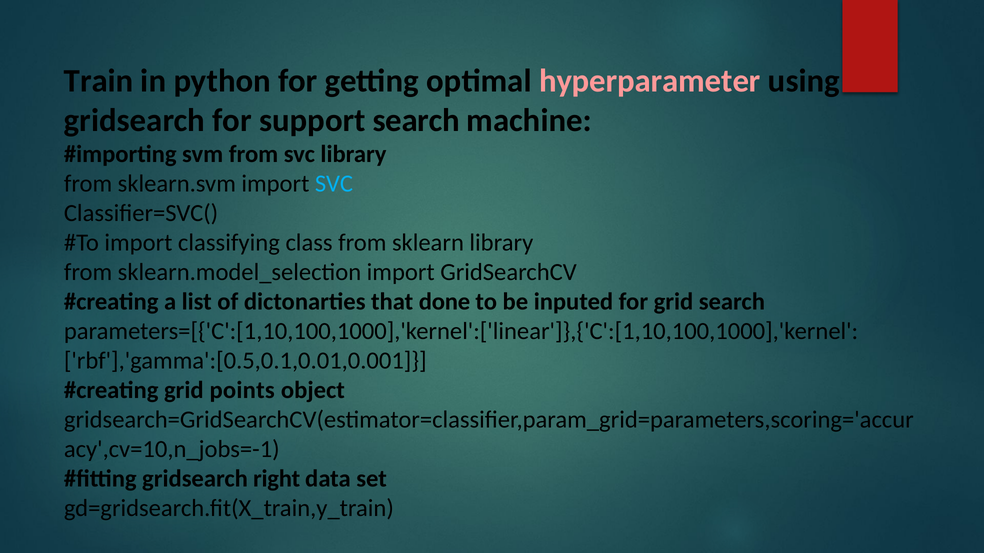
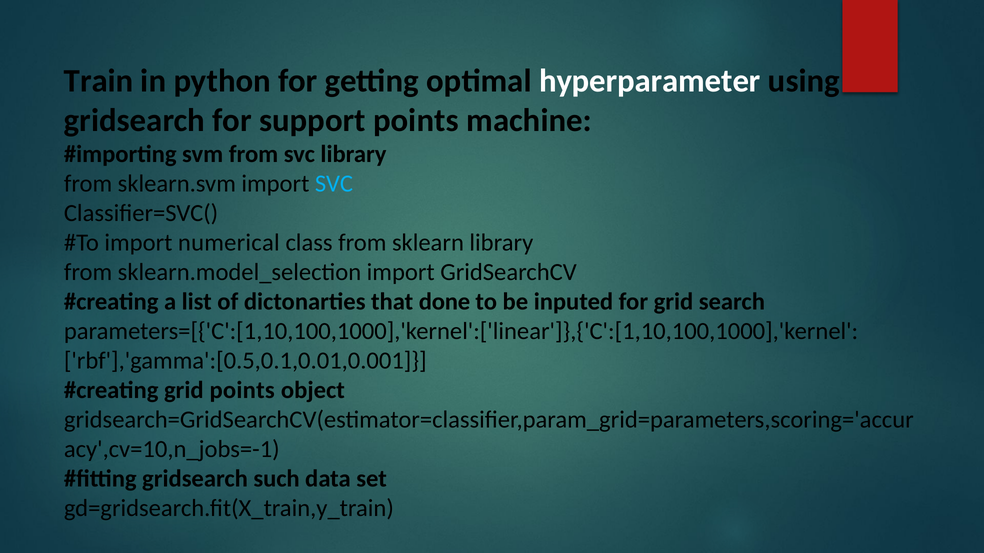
hyperparameter colour: pink -> white (650, 81)
support search: search -> points (416, 120)
classifying: classifying -> numerical (229, 243)
right: right -> such (277, 479)
